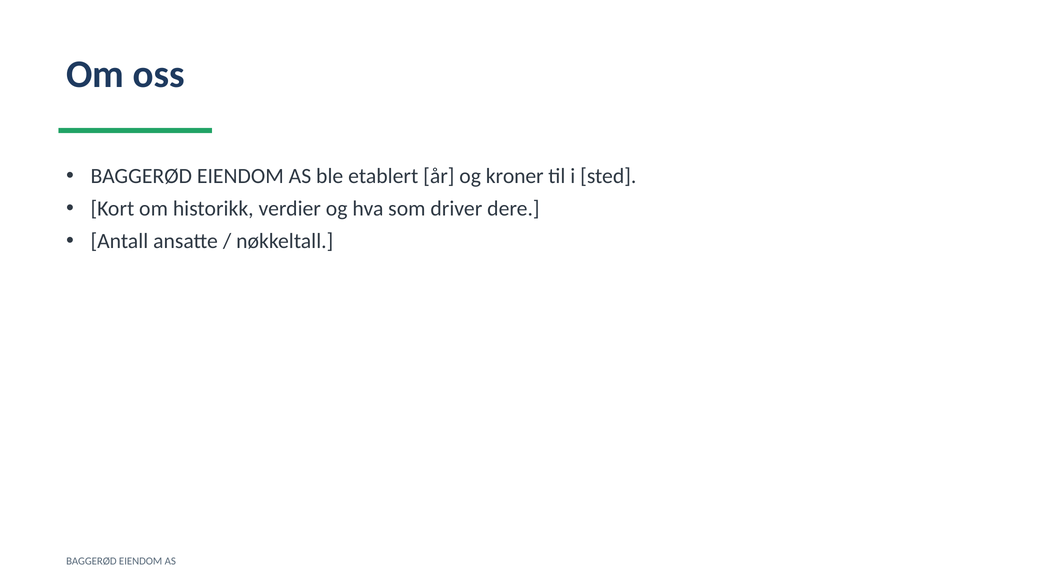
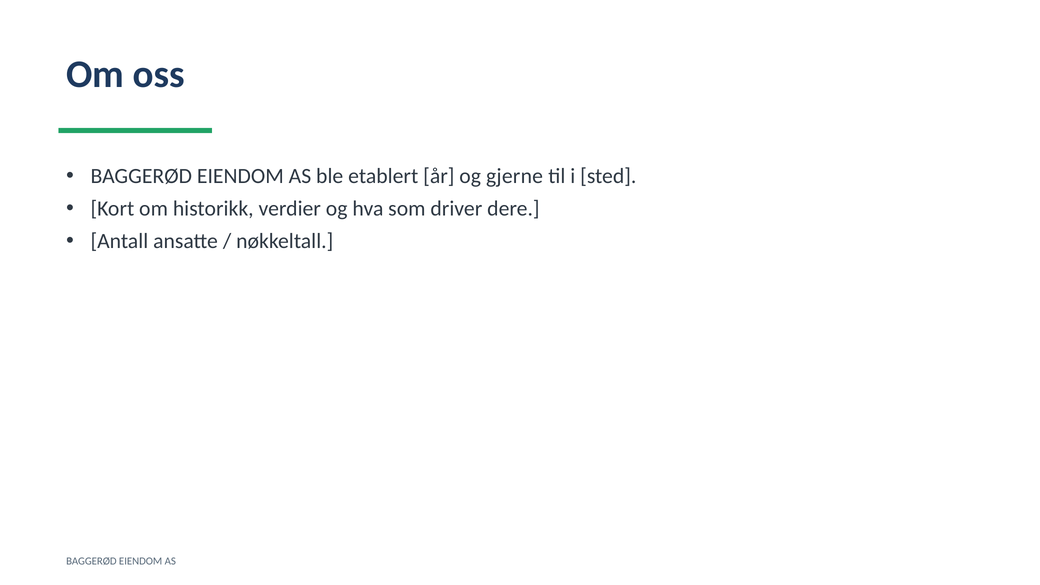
kroner: kroner -> gjerne (515, 176)
